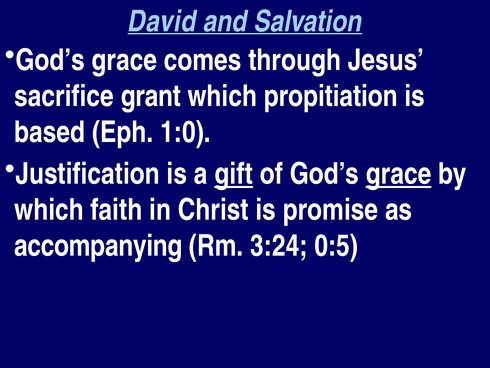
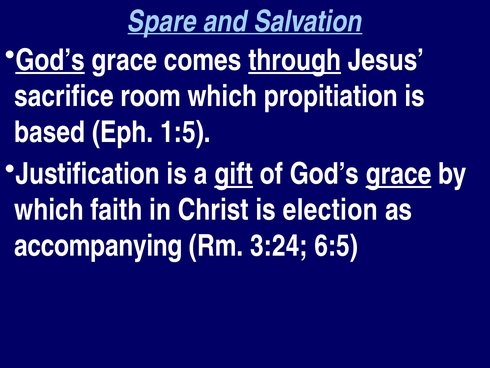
David: David -> Spare (162, 22)
God’s underline: none -> present (50, 60)
through underline: none -> present (295, 60)
grant: grant -> room (151, 96)
1:0: 1:0 -> 1:5 (185, 132)
promise: promise -> election (330, 210)
0:5: 0:5 -> 6:5 (336, 246)
